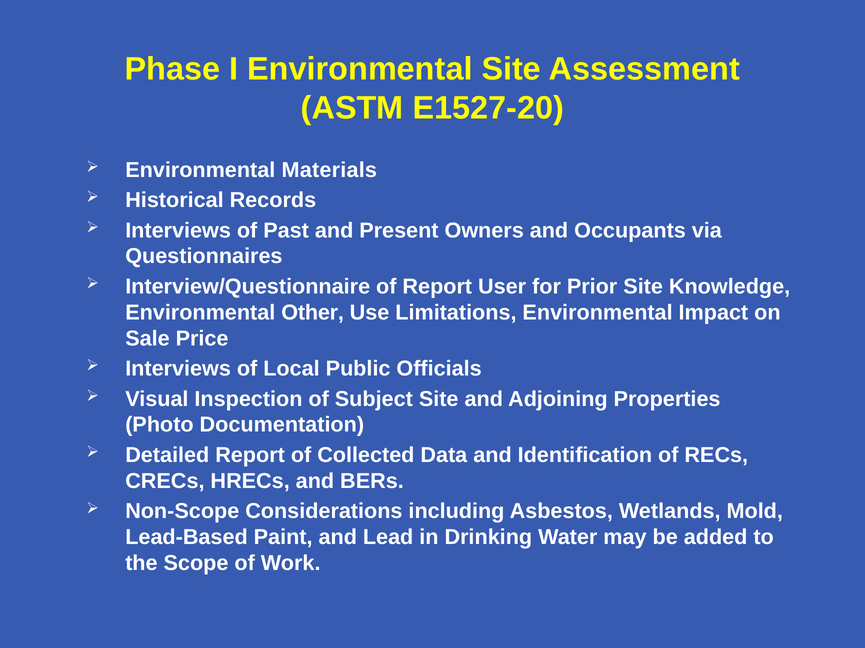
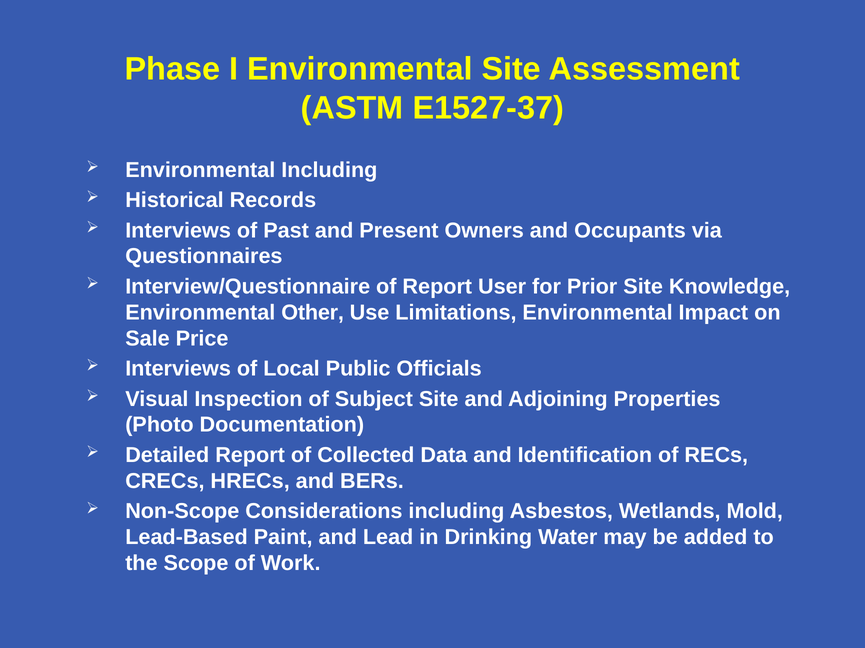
E1527-20: E1527-20 -> E1527-37 (488, 108)
Environmental Materials: Materials -> Including (329, 170)
